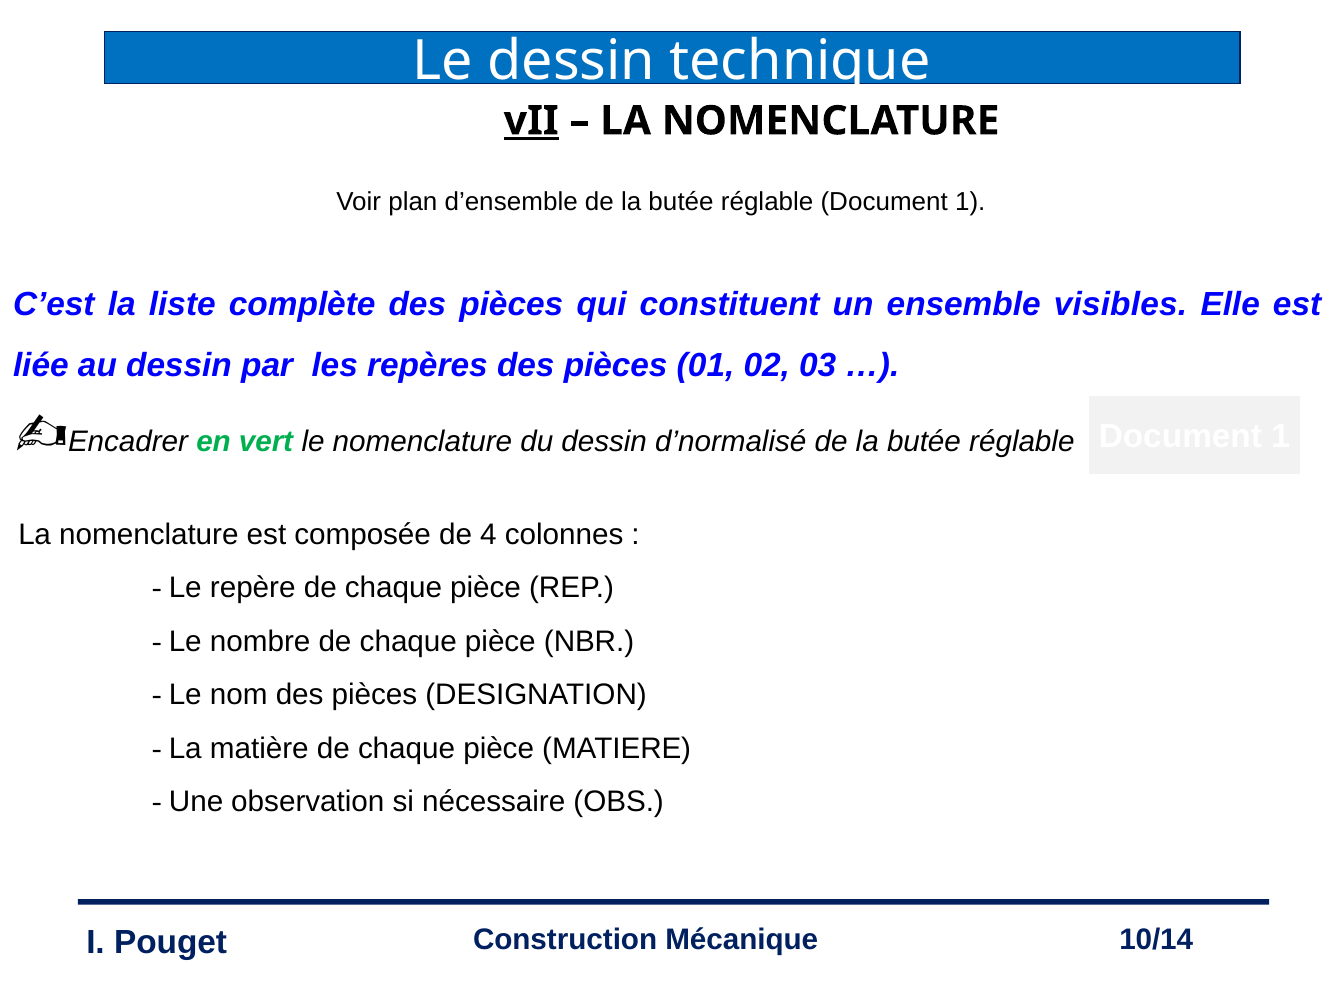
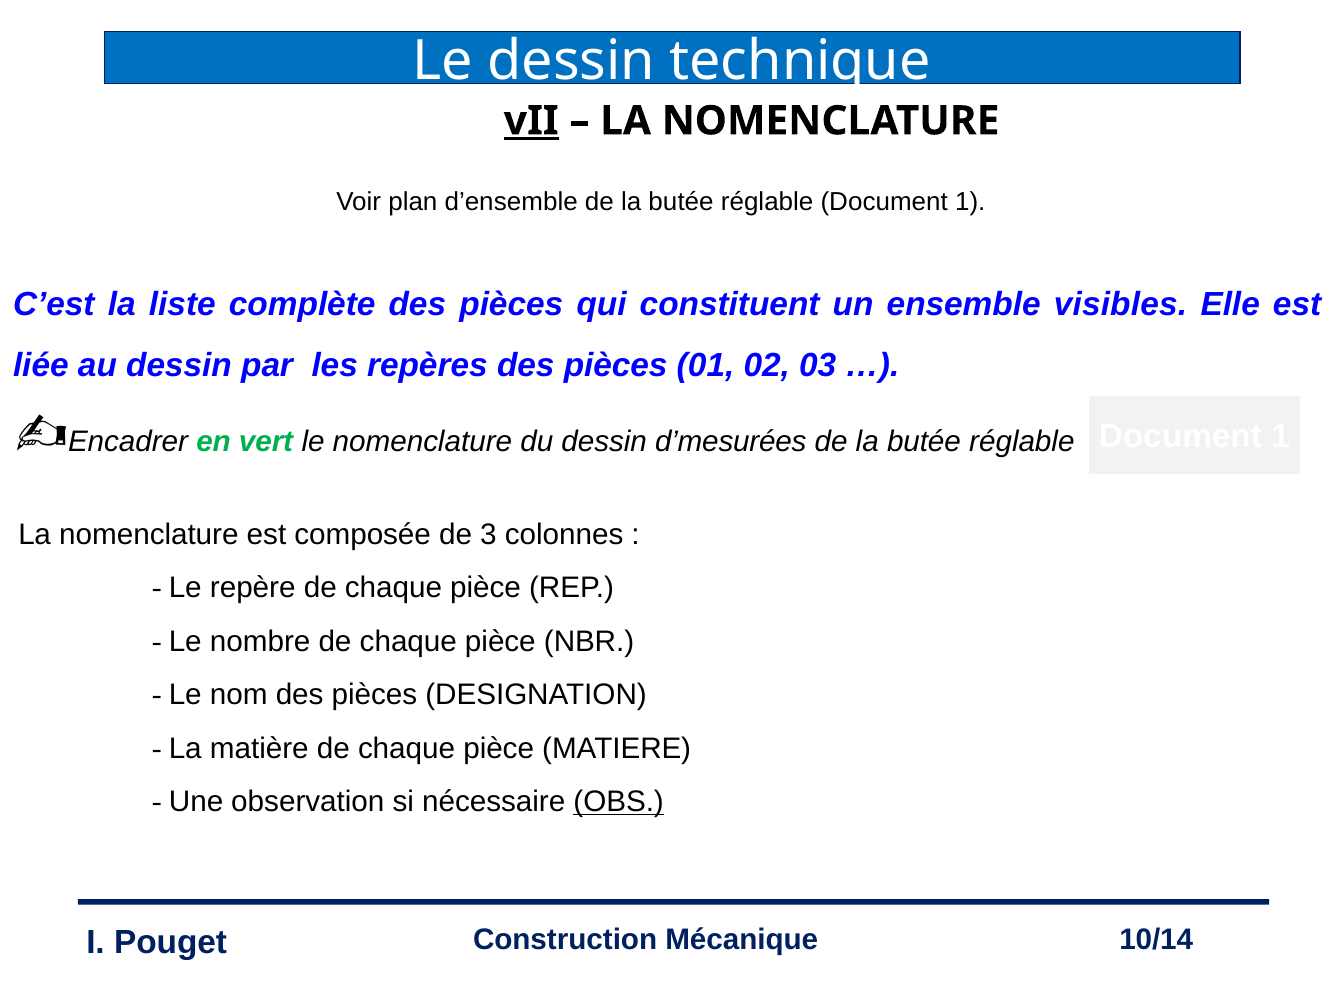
d’normalisé: d’normalisé -> d’mesurées (731, 442)
4: 4 -> 3 (488, 535)
OBS underline: none -> present (619, 802)
